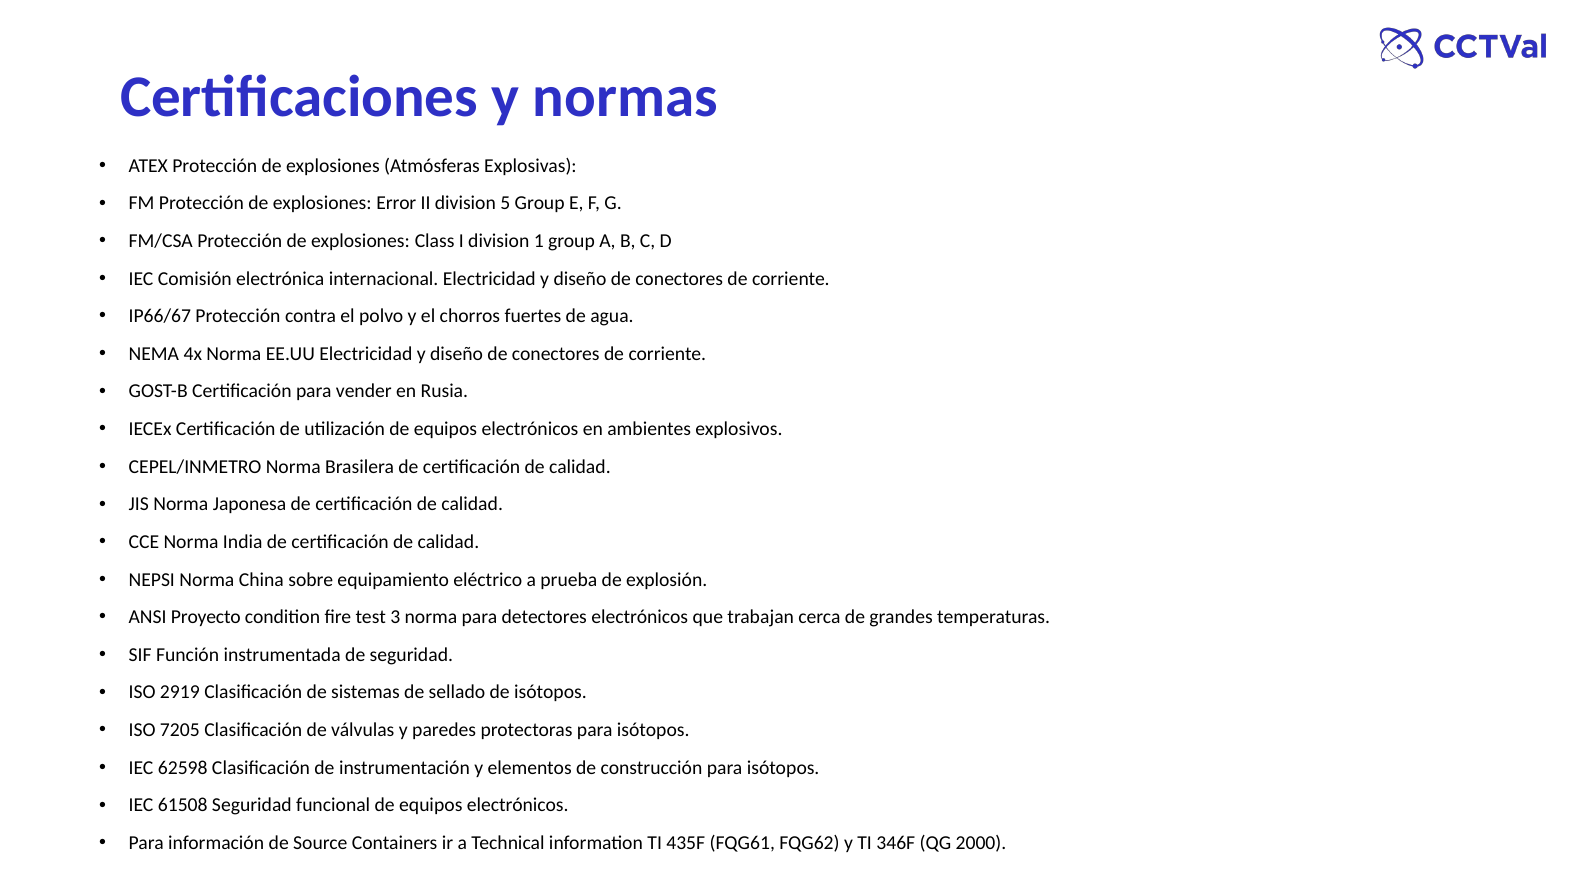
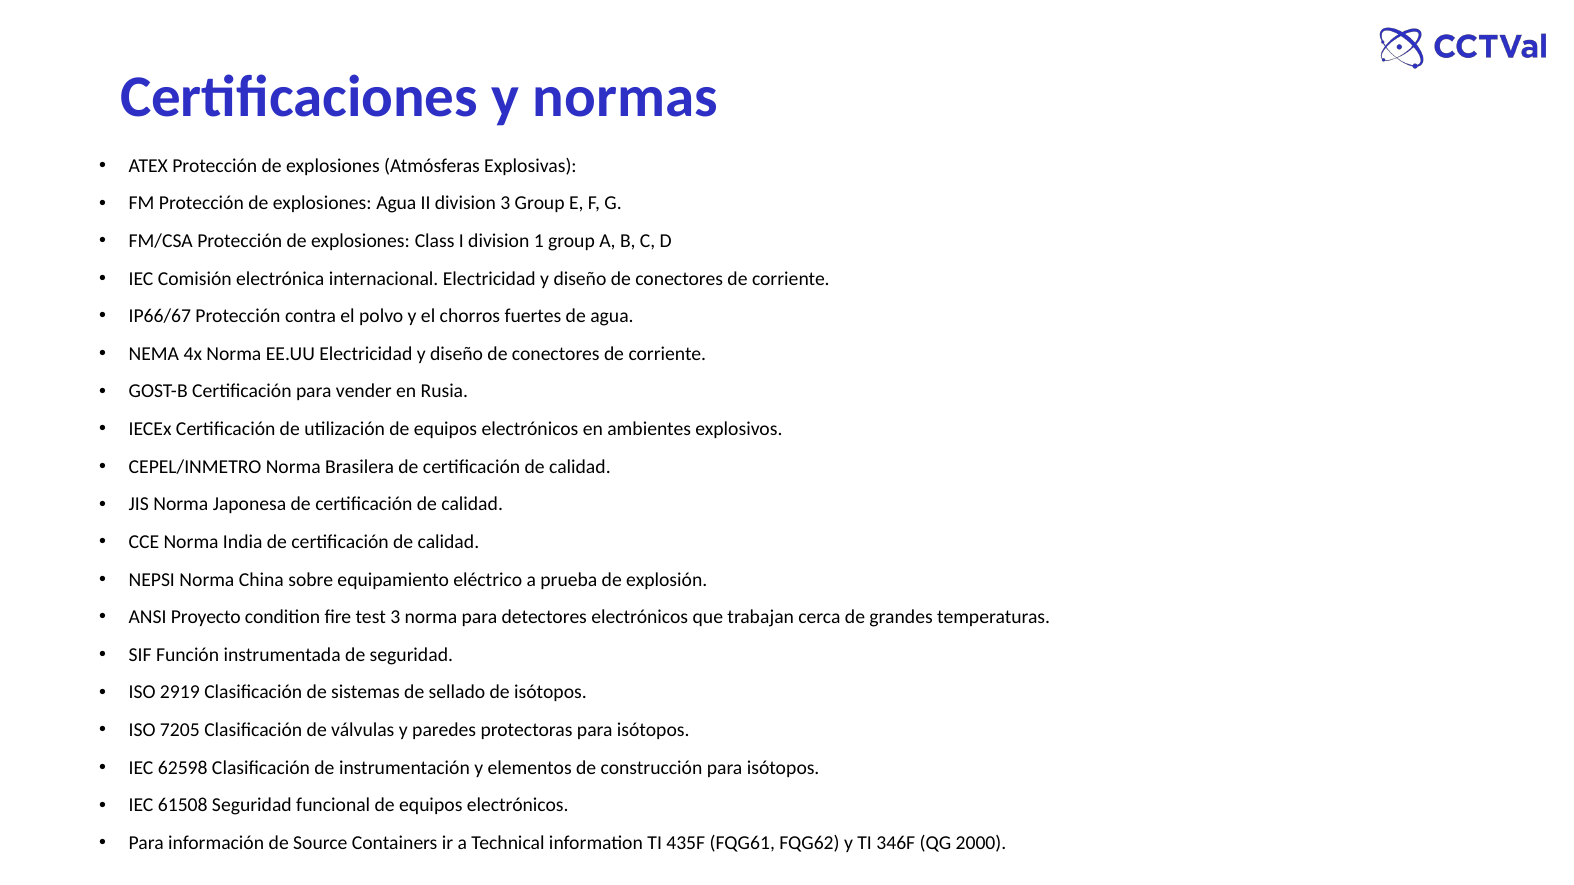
explosiones Error: Error -> Agua (396, 203)
division 5: 5 -> 3 (505, 203)
